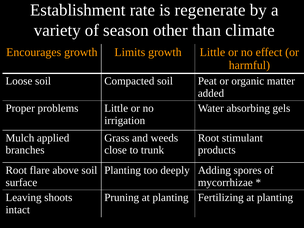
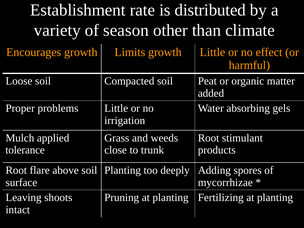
regenerate: regenerate -> distributed (210, 10)
branches: branches -> tolerance (25, 150)
